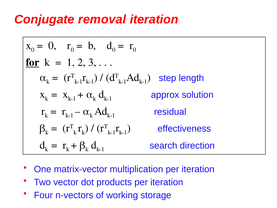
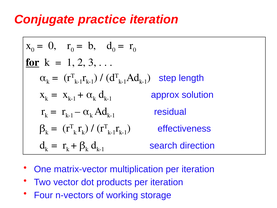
removal: removal -> practice (102, 19)
